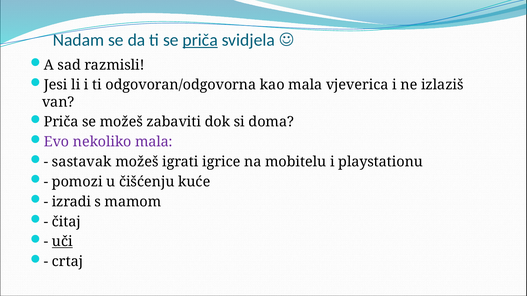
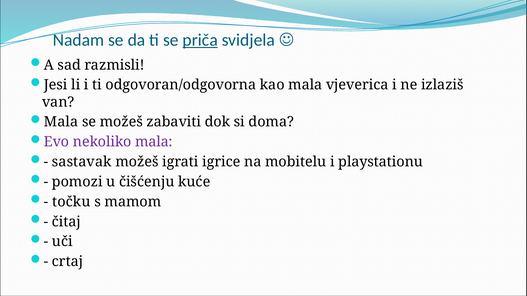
Priča: Priča -> Mala (61, 122)
izradi: izradi -> točku (71, 202)
uči underline: present -> none (62, 242)
